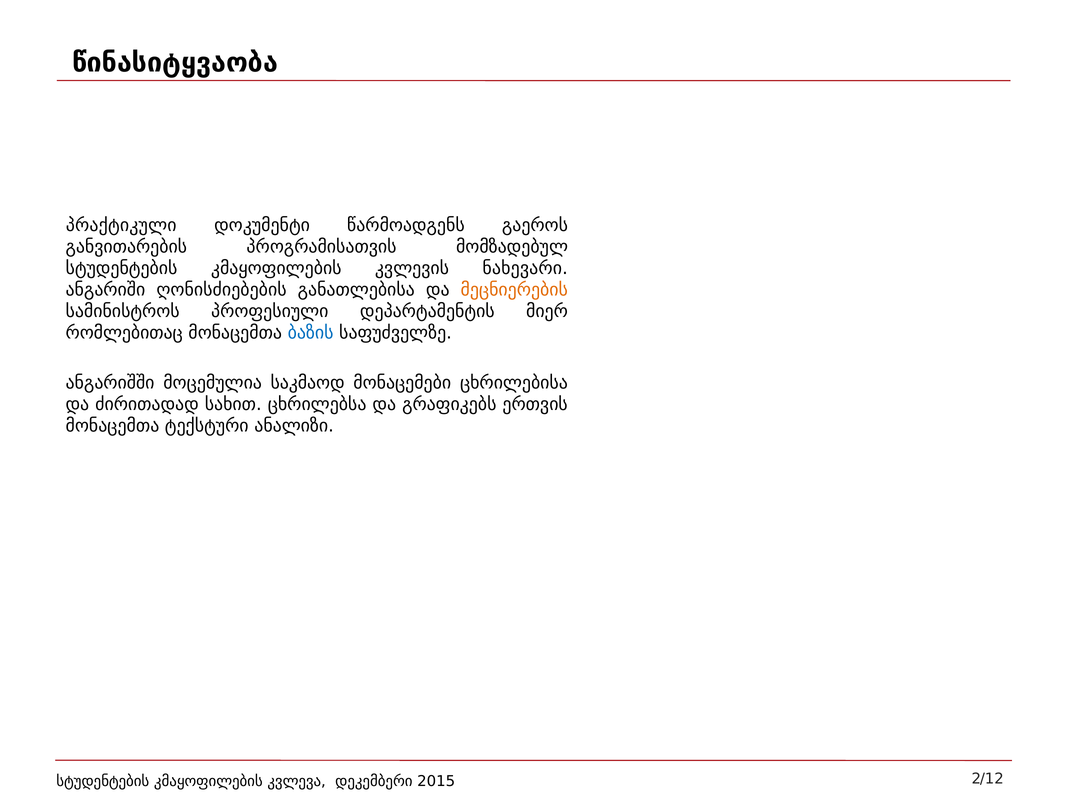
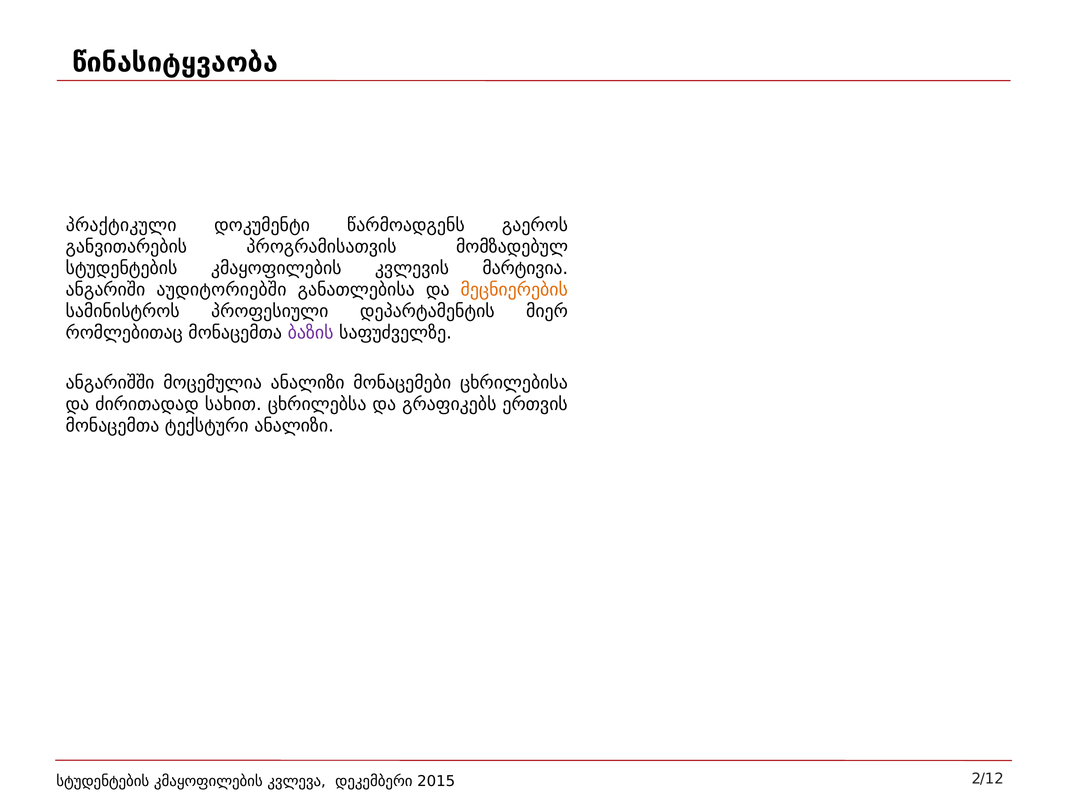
ნახევარი: ნახევარი -> მარტივია (525, 268)
ღონისძიებების: ღონისძიებების -> აუდიტორიებში (221, 290)
ბაზის colour: blue -> purple (311, 333)
მოცემულია საკმაოდ: საკმაოდ -> ანალიზი (308, 383)
